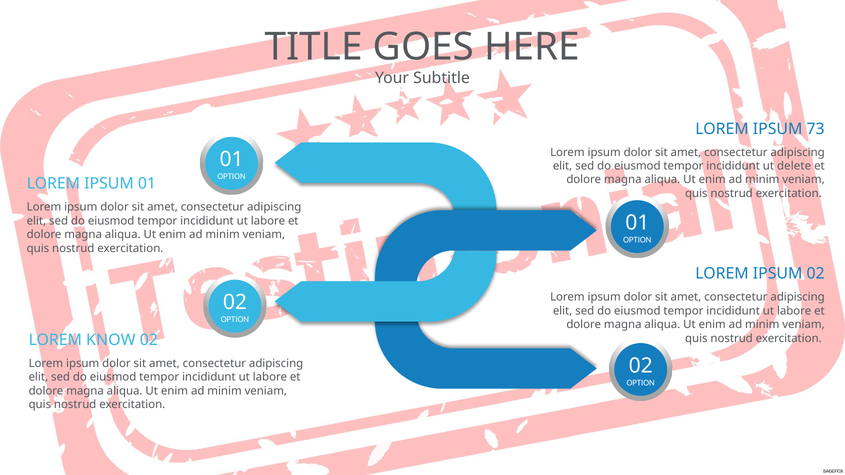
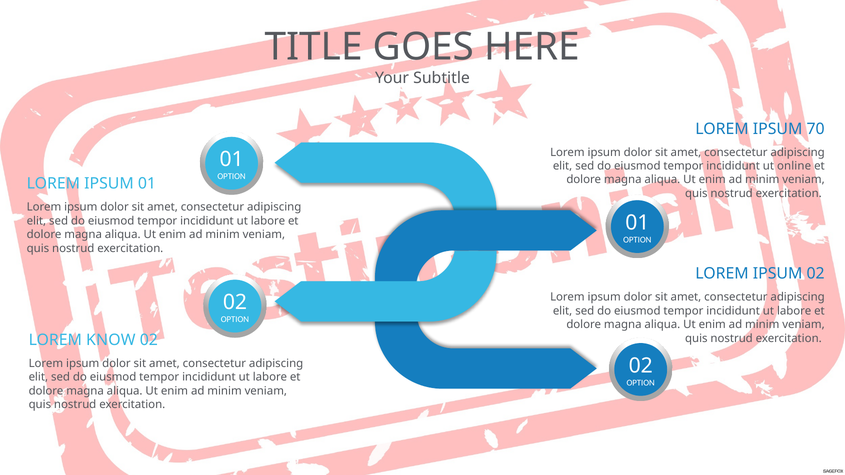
73: 73 -> 70 (816, 129)
delete: delete -> online (794, 166)
